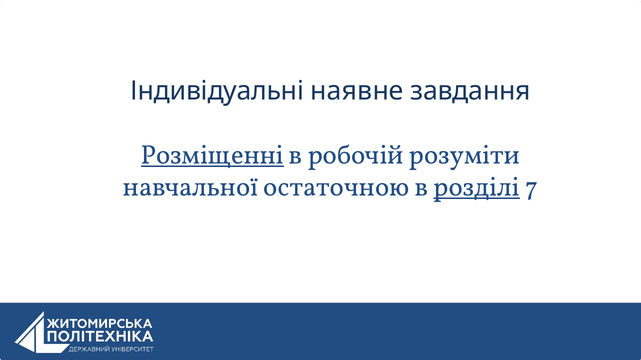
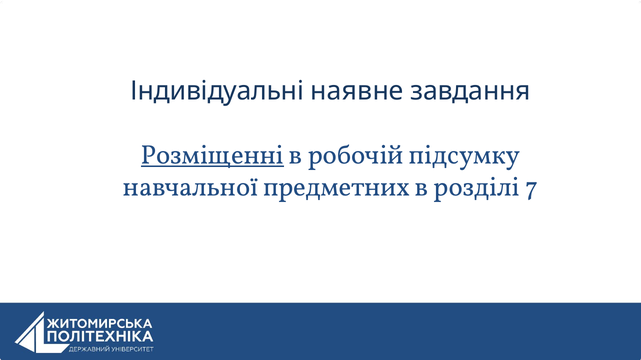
розуміти: розуміти -> підсумку (465, 155)
остаточною: остаточною -> предметних (337, 187)
розділі underline: present -> none (477, 187)
